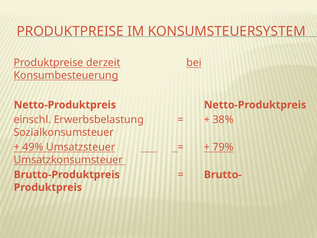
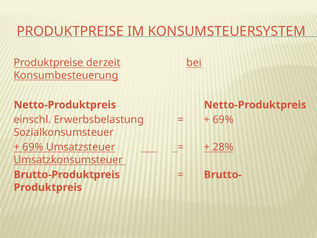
38%: 38% -> 69% (223, 120)
49%: 49% -> 69% (33, 147)
79%: 79% -> 28% (223, 147)
